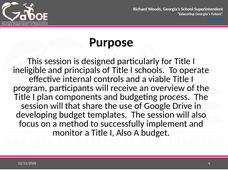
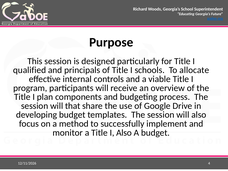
ineligible: ineligible -> qualified (30, 70)
operate: operate -> allocate (194, 70)
